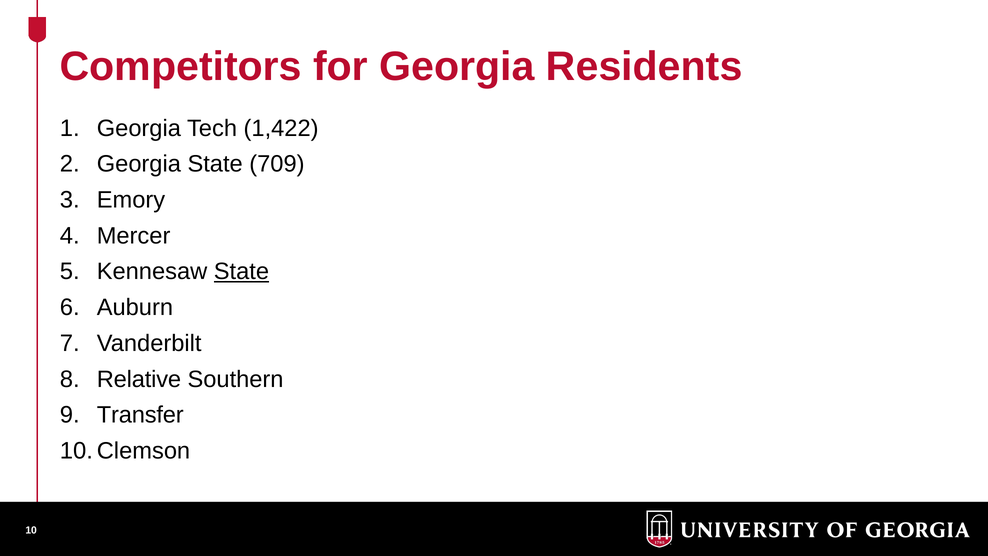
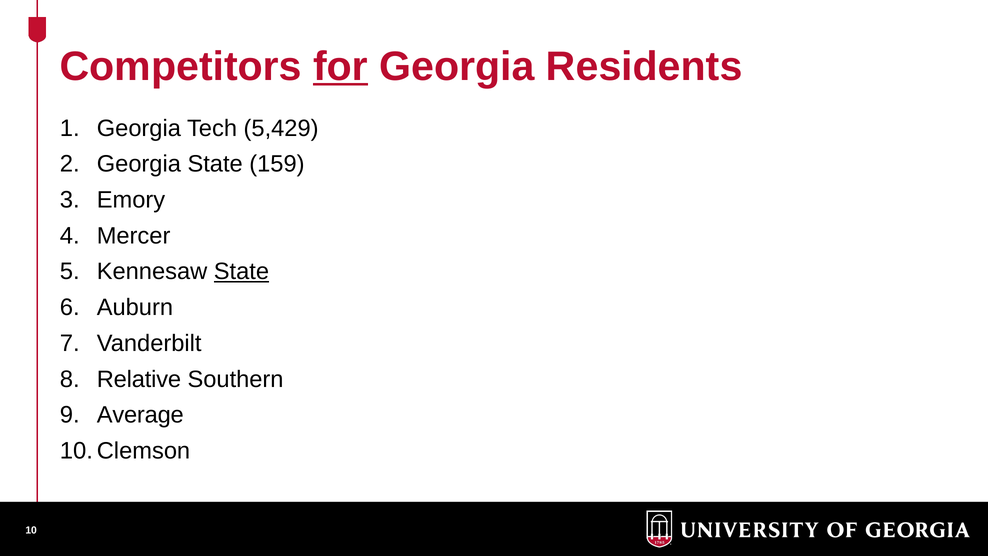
for underline: none -> present (341, 66)
1,422: 1,422 -> 5,429 (281, 128)
709: 709 -> 159 (277, 164)
Transfer: Transfer -> Average (140, 415)
